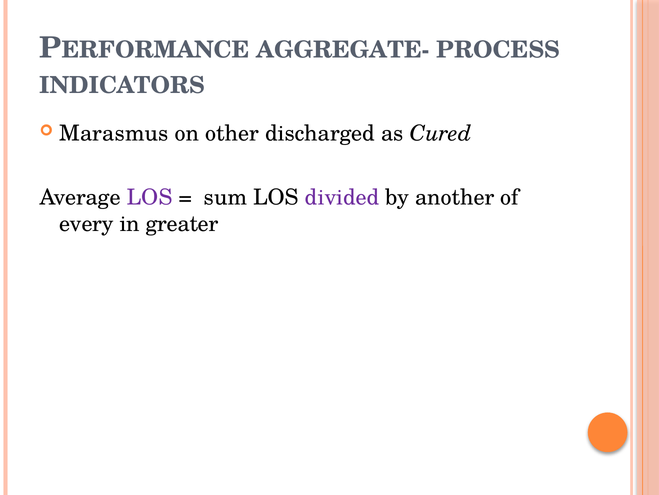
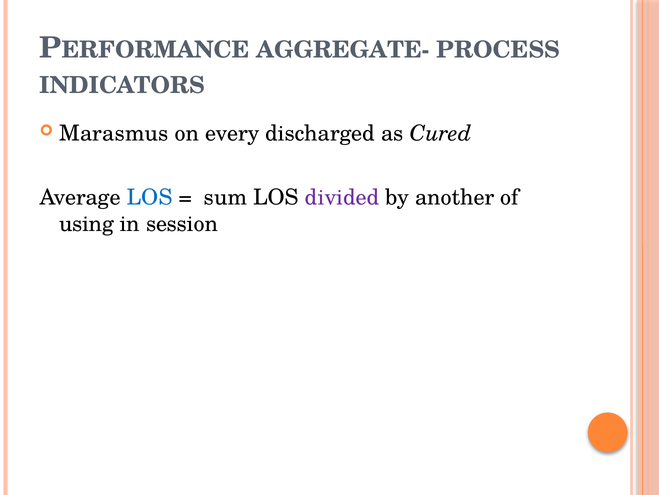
other: other -> every (232, 133)
LOS colour: purple -> blue (150, 197)
every: every -> using (86, 223)
greater: greater -> session (182, 223)
